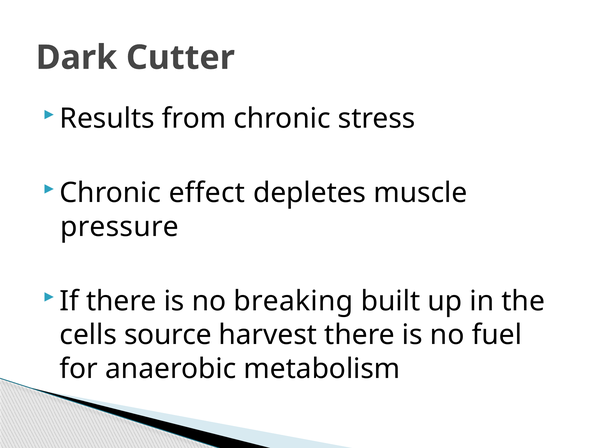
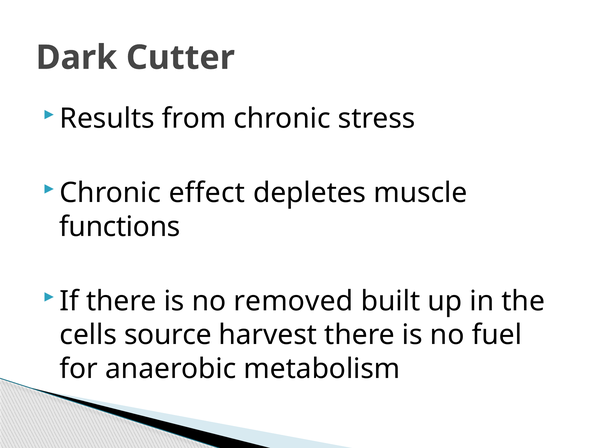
pressure: pressure -> functions (120, 227)
breaking: breaking -> removed (293, 301)
